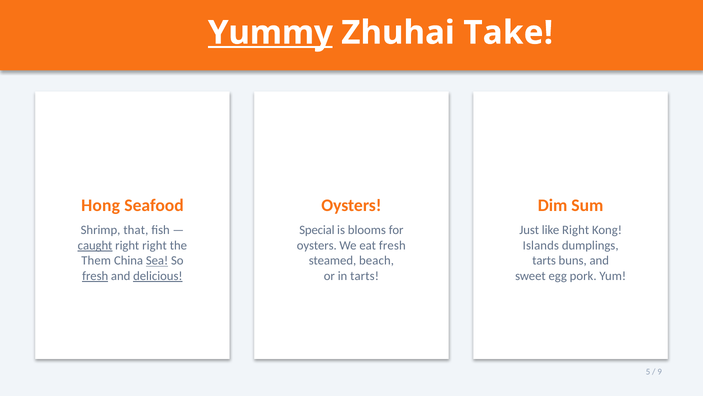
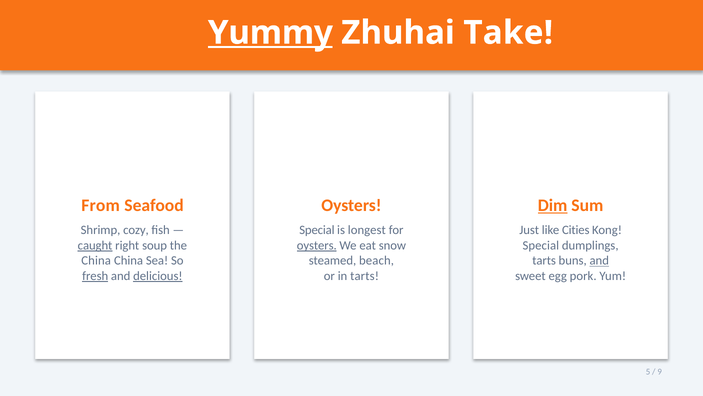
Hong: Hong -> From (101, 205)
Dim underline: none -> present (553, 205)
that: that -> cozy (136, 230)
blooms: blooms -> longest (367, 230)
like Right: Right -> Cities (576, 230)
right right: right -> soup (155, 245)
oysters underline: none -> present (317, 245)
eat fresh: fresh -> snow (392, 245)
Islands: Islands -> Special (541, 245)
Them: Them -> China (96, 260)
Sea underline: present -> none (157, 260)
and underline: none -> present (599, 260)
